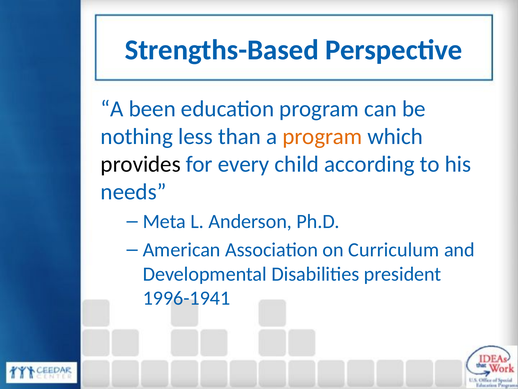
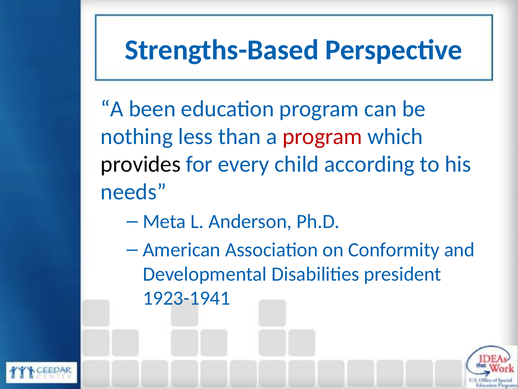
program colour: orange -> red (322, 136)
Curriculum: Curriculum -> Conformity (394, 250)
1996-1941: 1996-1941 -> 1923-1941 (187, 298)
